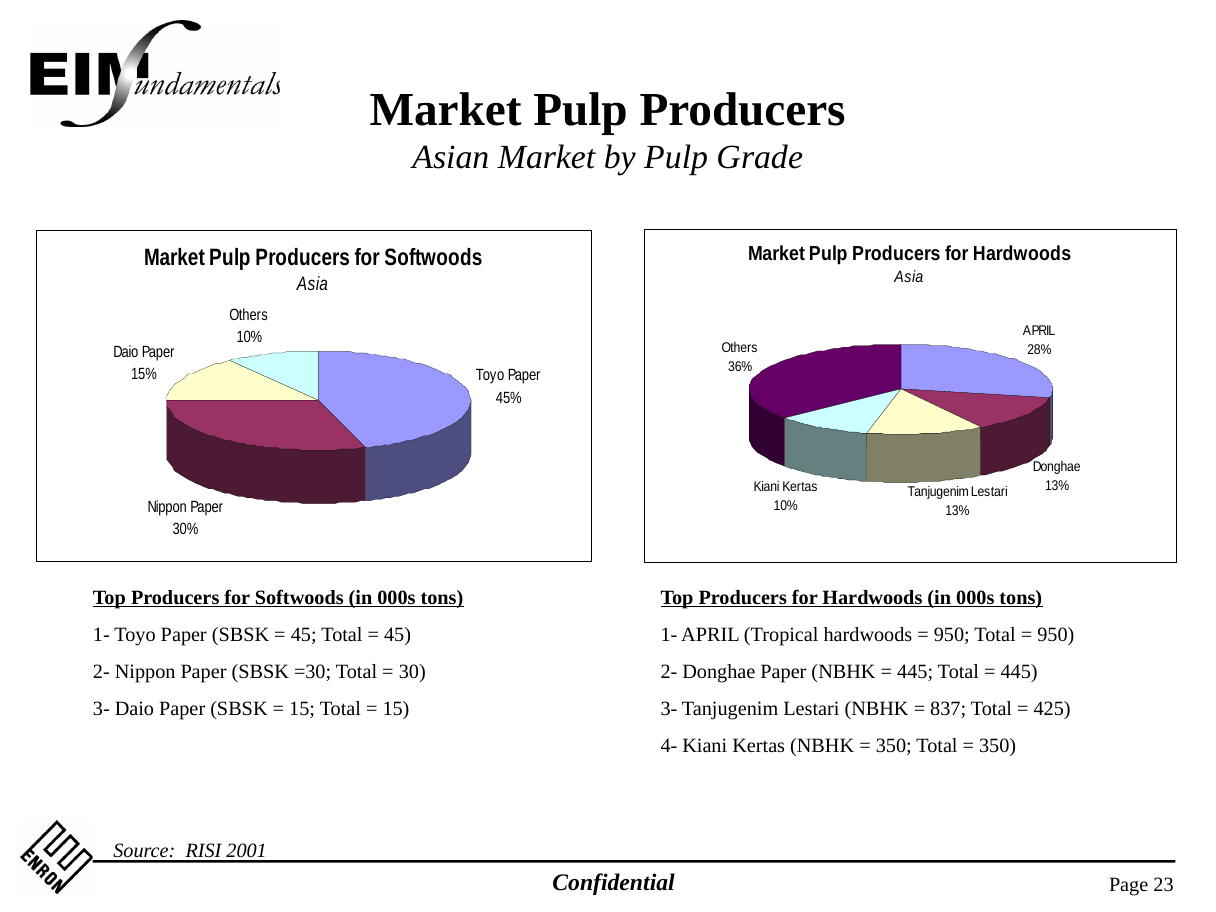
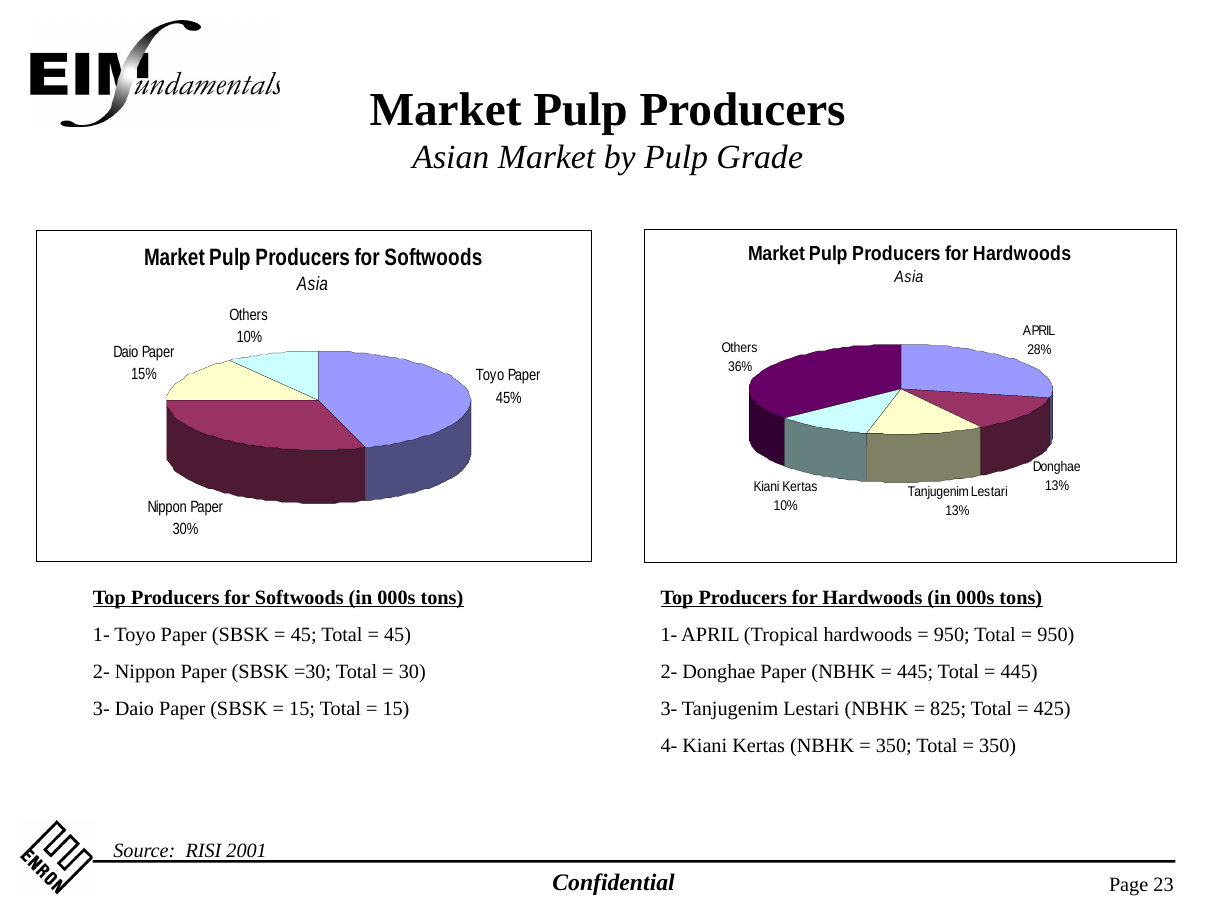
837: 837 -> 825 (948, 708)
